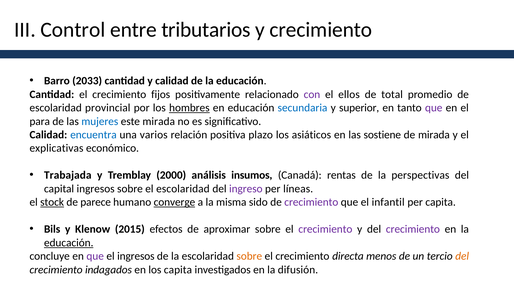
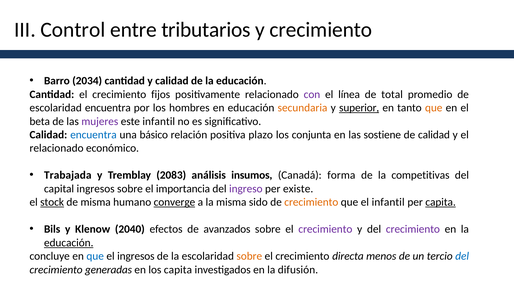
2033: 2033 -> 2034 (87, 81)
ellos: ellos -> línea (349, 94)
escolaridad provincial: provincial -> encuentra (108, 108)
hombres underline: present -> none (189, 108)
secundaria colour: blue -> orange (303, 108)
superior underline: none -> present (359, 108)
que colour: purple -> orange (434, 108)
para: para -> beta (40, 121)
mujeres colour: blue -> purple (100, 121)
este mirada: mirada -> infantil (159, 121)
varios: varios -> básico (154, 135)
asiáticos: asiáticos -> conjunta (311, 135)
de mirada: mirada -> calidad (434, 135)
explicativas: explicativas -> relacionado (57, 148)
2000: 2000 -> 2083 (171, 175)
rentas: rentas -> forma (341, 175)
perspectivas: perspectivas -> competitivas (420, 175)
el escolaridad: escolaridad -> importancia (183, 189)
líneas: líneas -> existe (298, 189)
de parece: parece -> misma (96, 202)
crecimiento colour: purple -> orange (311, 202)
capita underline: none -> present (441, 202)
2015: 2015 -> 2040 (130, 229)
aproximar: aproximar -> avanzados (227, 229)
que colour: purple -> blue (95, 256)
del colour: orange -> blue (462, 256)
indagados: indagados -> generadas (108, 270)
